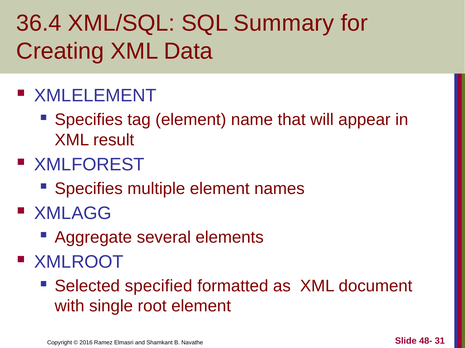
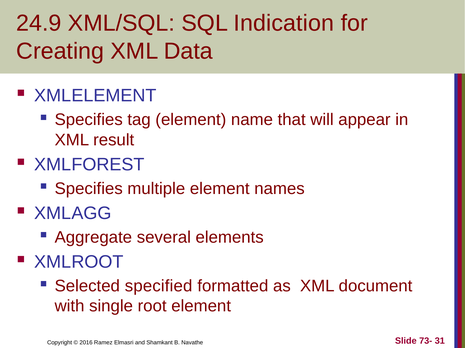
36.4: 36.4 -> 24.9 (39, 23)
Summary: Summary -> Indication (284, 23)
48-: 48- -> 73- (426, 342)
